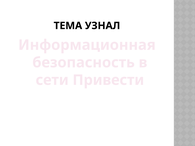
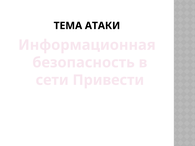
УЗНАЛ: УЗНАЛ -> АТАКИ (103, 26)
